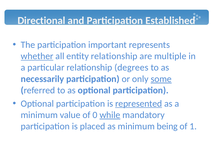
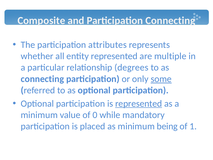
Directional: Directional -> Composite (41, 20)
Participation Established: Established -> Connecting (170, 20)
important: important -> attributes (107, 45)
whether underline: present -> none (37, 56)
entity relationship: relationship -> represented (114, 56)
necessarily: necessarily -> connecting (42, 79)
while underline: present -> none (110, 115)
